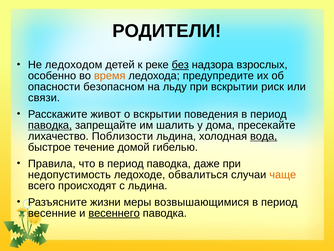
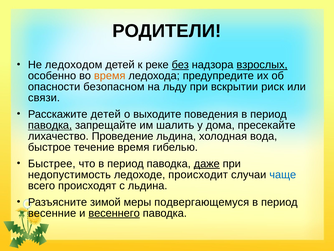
взрослых underline: none -> present (262, 65)
Расскажите живот: живот -> детей (106, 114)
о вскрытии: вскрытии -> выходите (157, 114)
Поблизости: Поблизости -> Проведение (123, 136)
вода underline: present -> none (264, 136)
течение домой: домой -> время (133, 147)
Правила: Правила -> Быстрее (52, 163)
даже underline: none -> present (207, 163)
обвалиться: обвалиться -> происходит (198, 174)
чаще colour: orange -> blue (283, 174)
жизни: жизни -> зимой (105, 202)
возвышающимися: возвышающимися -> подвергающемуся (202, 202)
